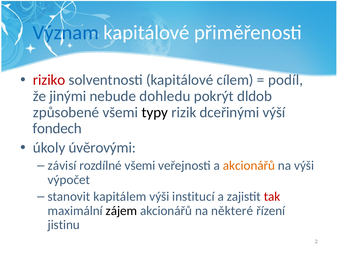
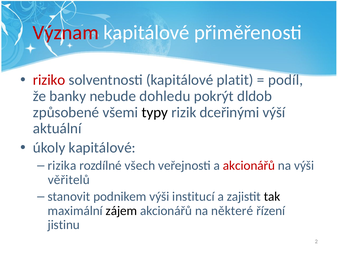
Význam colour: blue -> red (66, 33)
cílem: cílem -> platit (235, 80)
jinými: jinými -> banky (68, 96)
fondech: fondech -> aktuální (57, 129)
úkoly úvěrovými: úvěrovými -> kapitálové (102, 148)
závisí: závisí -> rizika (62, 166)
rozdílné všemi: všemi -> všech (140, 166)
akcionářů colour: orange -> red (249, 166)
výpočet: výpočet -> věřitelů (69, 180)
kapitálem: kapitálem -> podnikem (120, 197)
tak colour: red -> black (272, 197)
